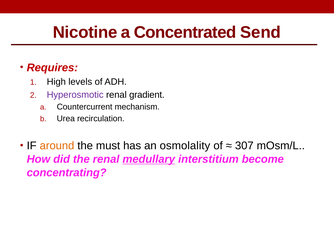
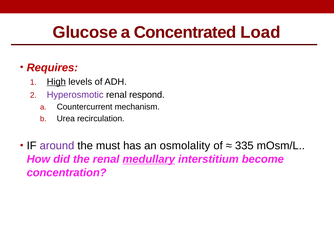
Nicotine: Nicotine -> Glucose (85, 32)
Send: Send -> Load (260, 32)
High underline: none -> present (56, 82)
gradient: gradient -> respond (147, 95)
around colour: orange -> purple (57, 146)
307: 307 -> 335 (244, 146)
concentrating: concentrating -> concentration (67, 172)
